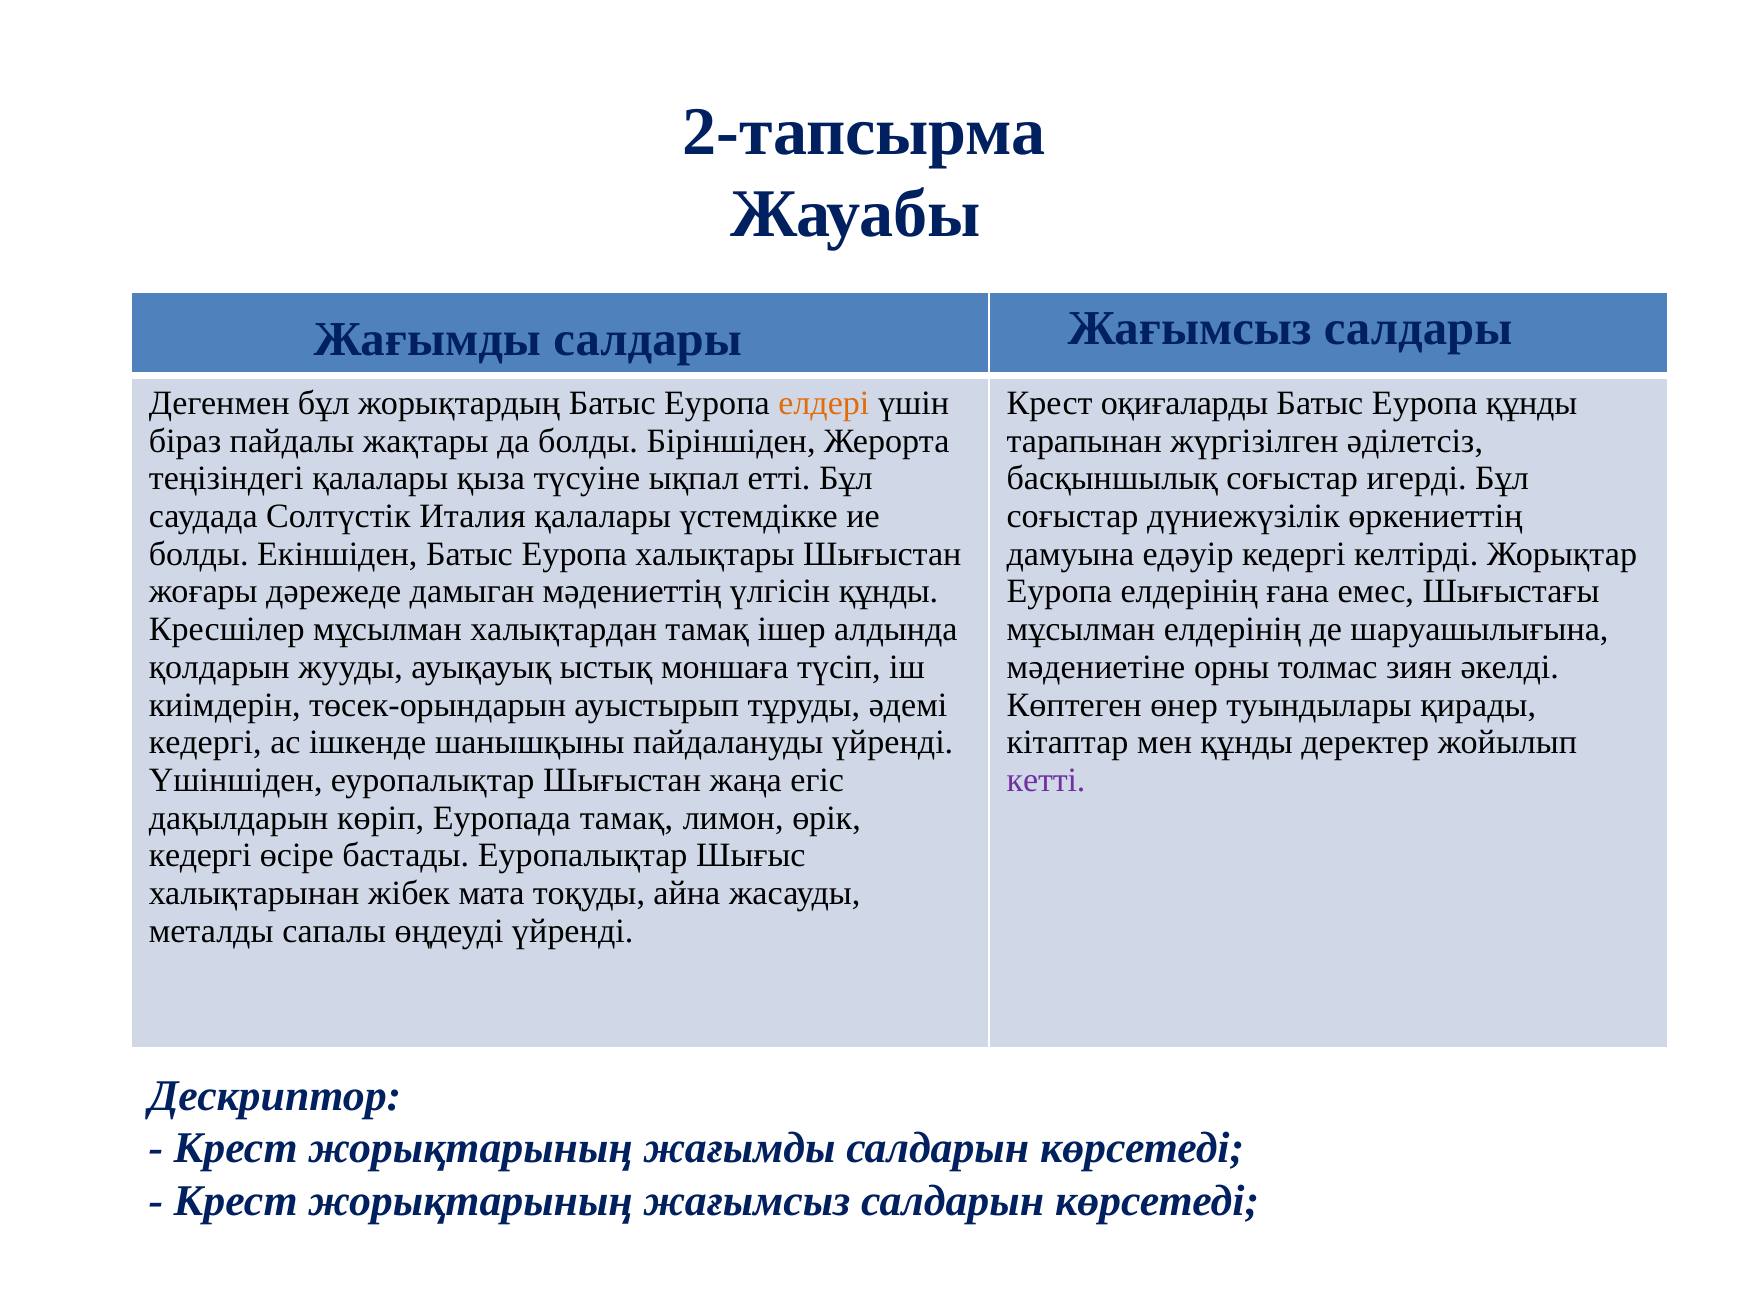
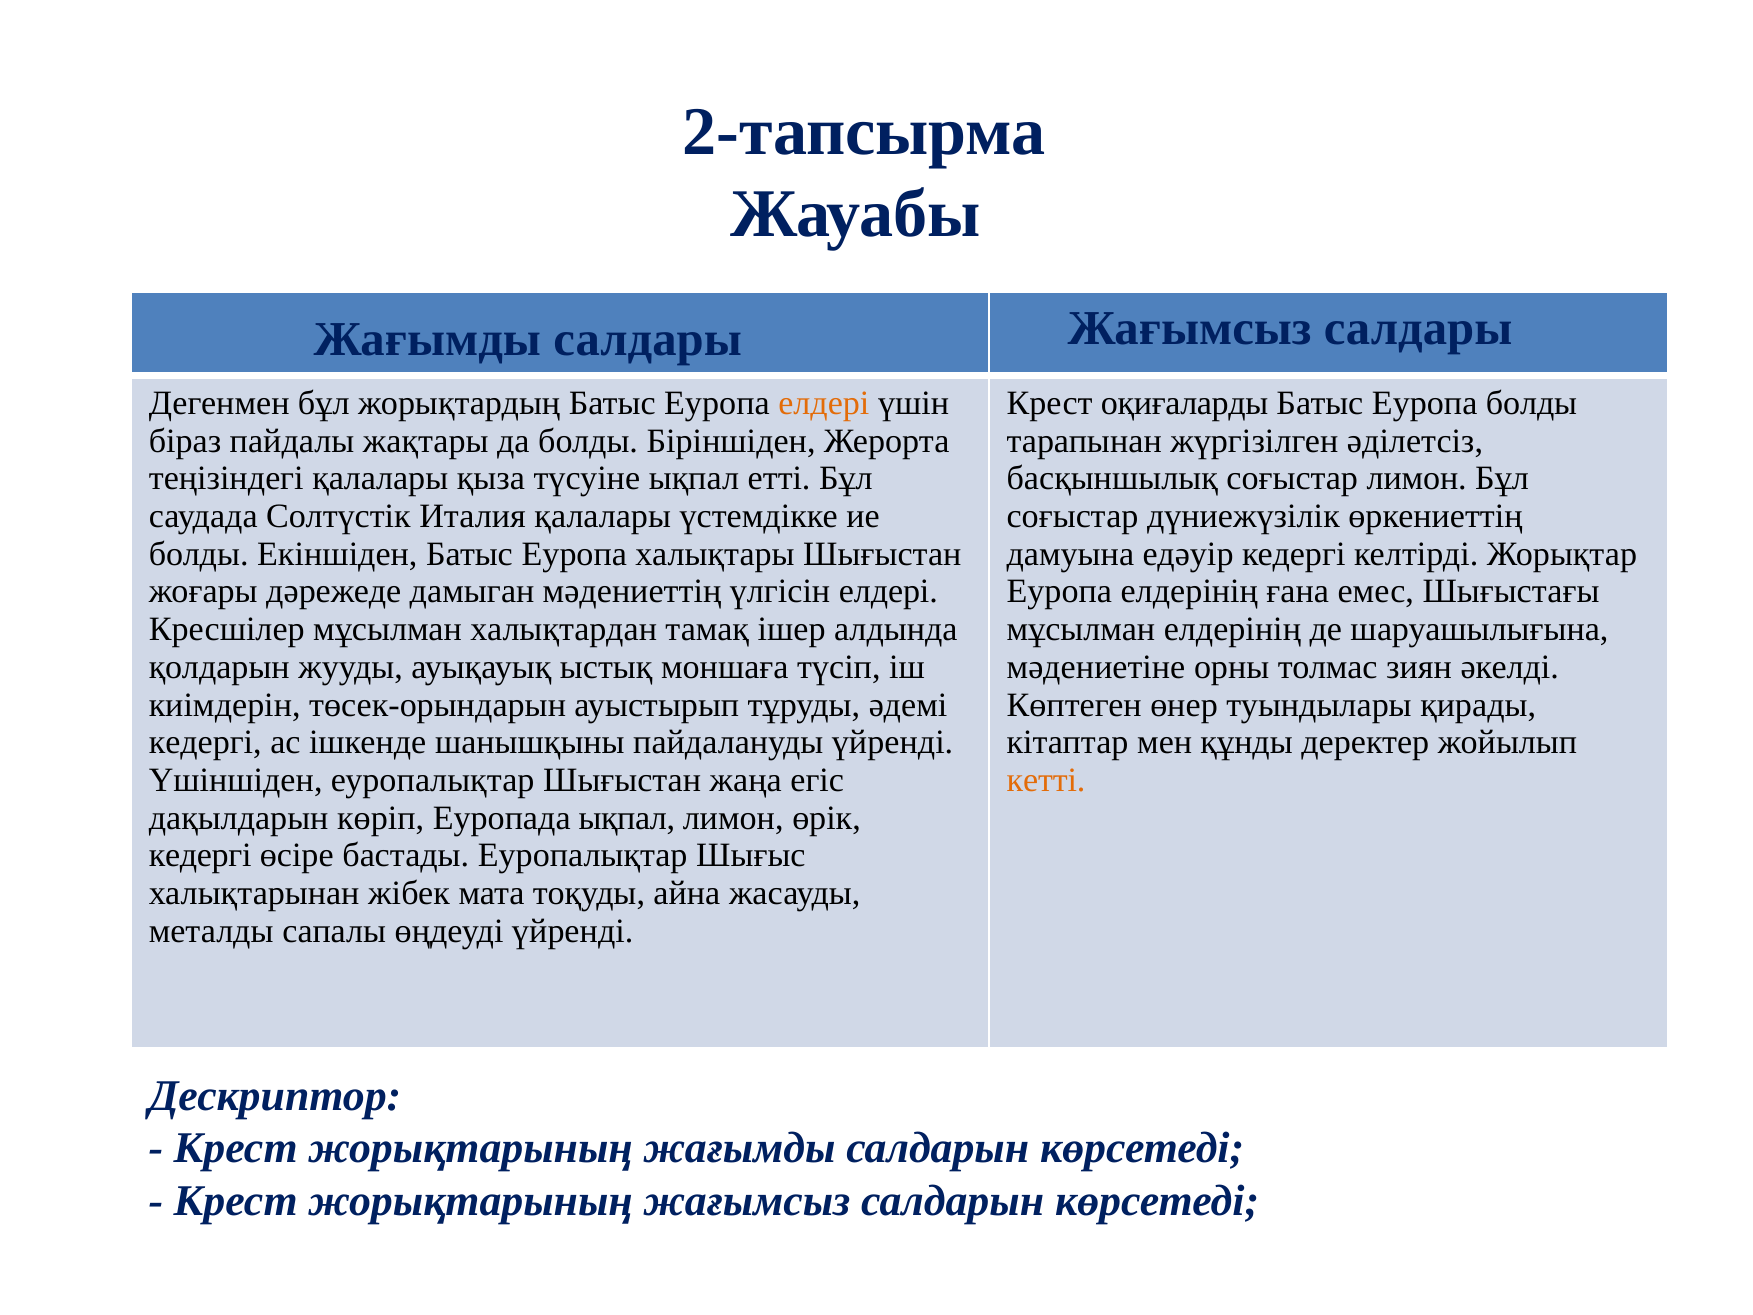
Еуропа құнды: құнды -> болды (1532, 403)
соғыстар игерді: игерді -> лимон (1417, 479)
үлгісін құнды: құнды -> елдері (888, 592)
кетті colour: purple -> orange (1046, 780)
Еуропада тамақ: тамақ -> ықпал (627, 818)
